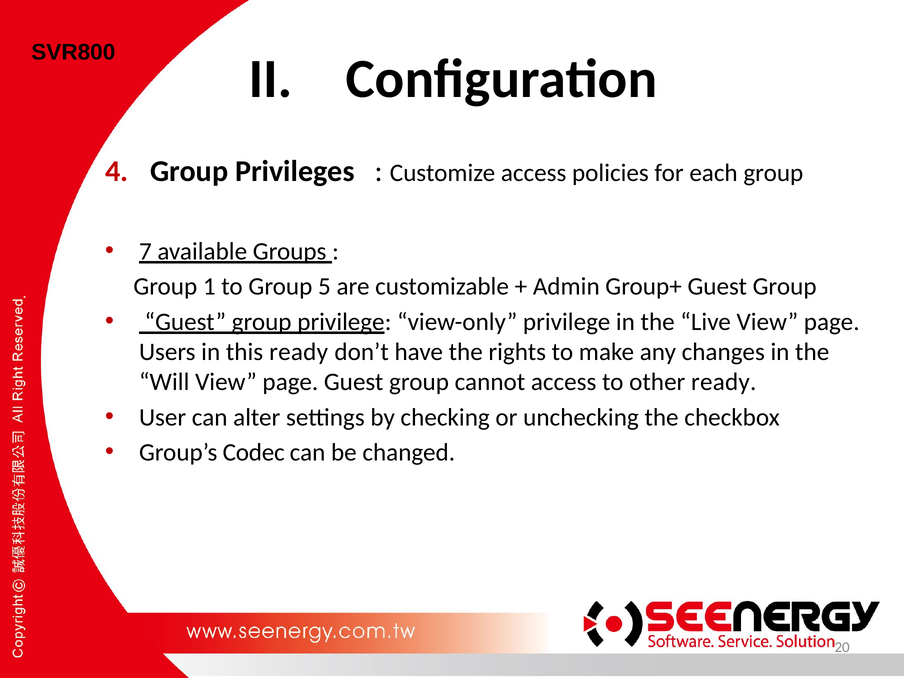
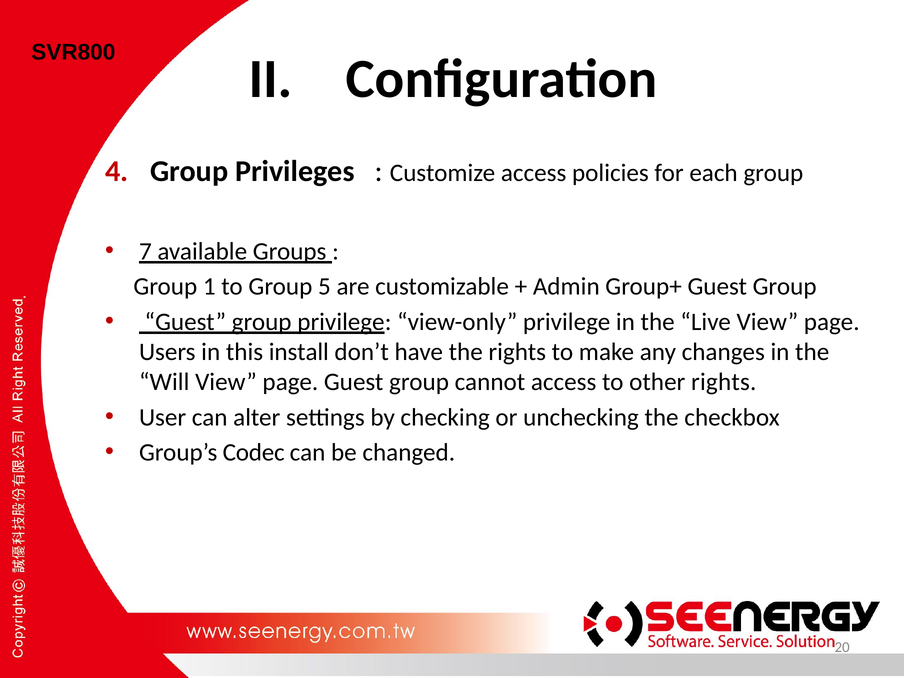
this ready: ready -> install (299, 352)
other ready: ready -> rights (724, 382)
